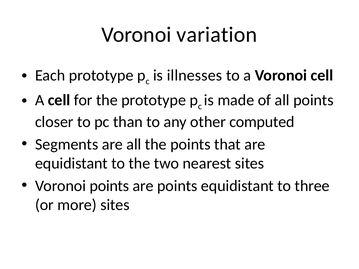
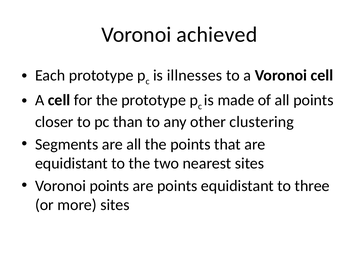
variation: variation -> achieved (217, 35)
computed: computed -> clustering (262, 122)
